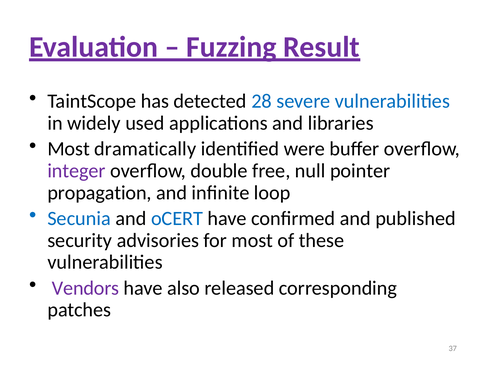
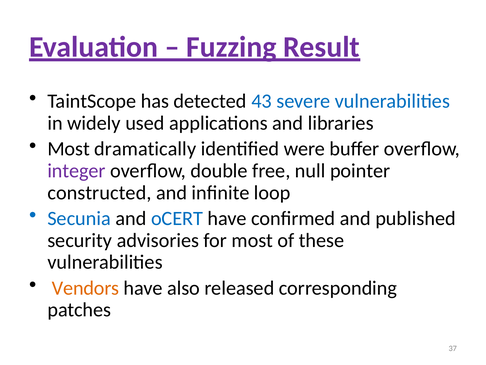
28: 28 -> 43 (262, 101)
propagation: propagation -> constructed (99, 192)
Vendors colour: purple -> orange (86, 288)
